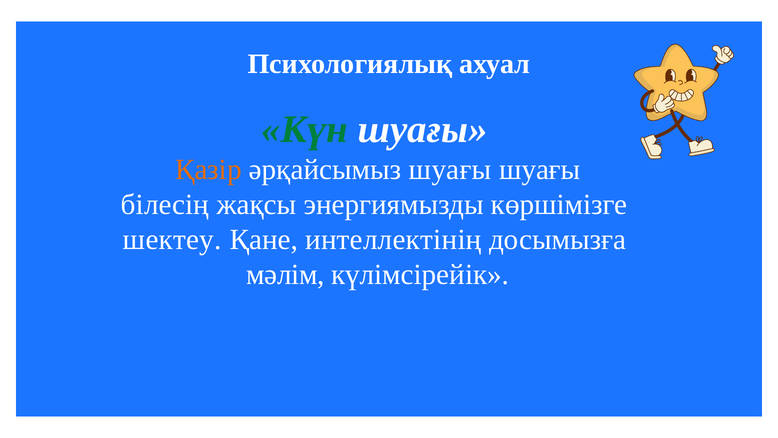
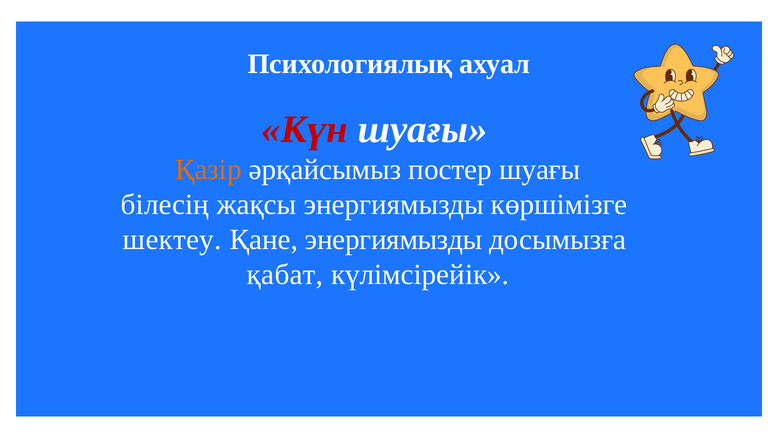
Күн colour: green -> red (305, 129)
әрқайсымыз шуағы: шуағы -> постер (450, 170)
Қане интеллектінің: интеллектінің -> энергиямызды (394, 240)
мәлім: мәлім -> қабат (285, 275)
